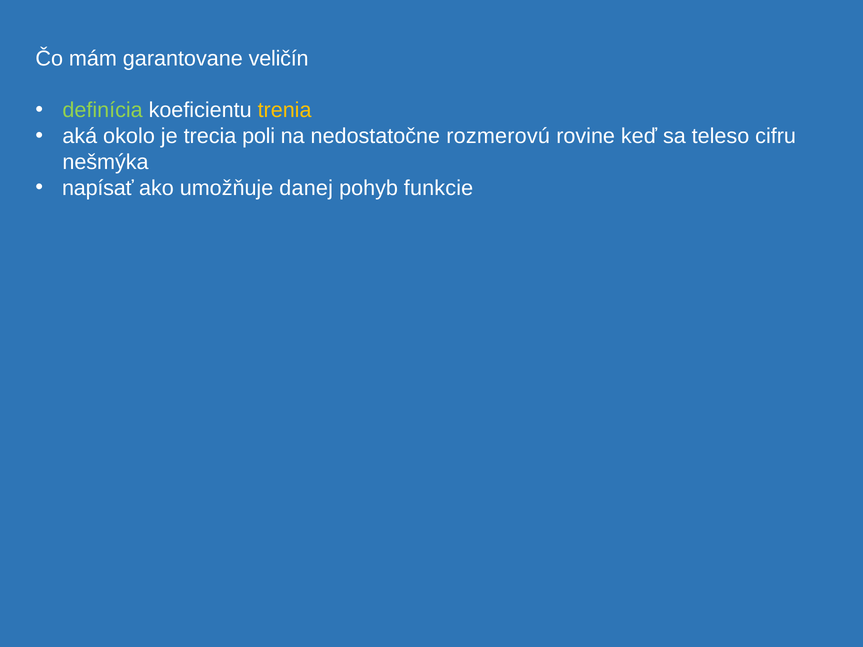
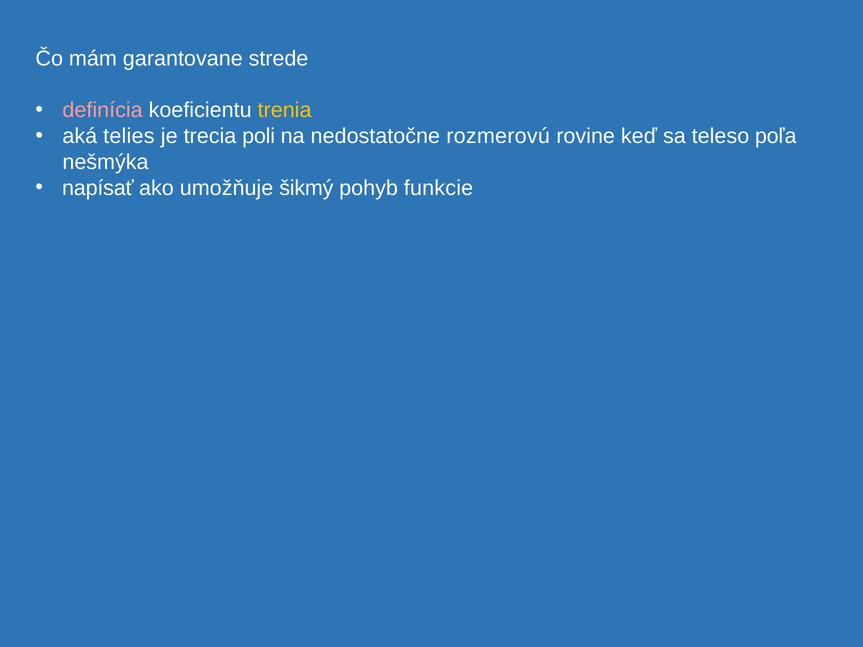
veličín: veličín -> strede (279, 59)
definícia colour: light green -> pink (103, 110)
okolo: okolo -> telies (129, 136)
cifru: cifru -> poľa (776, 136)
danej: danej -> šikmý (306, 188)
